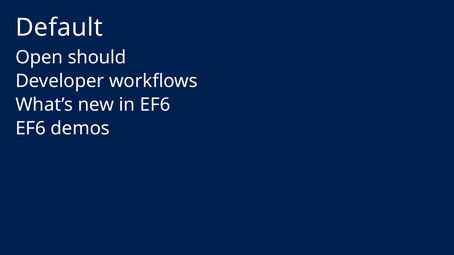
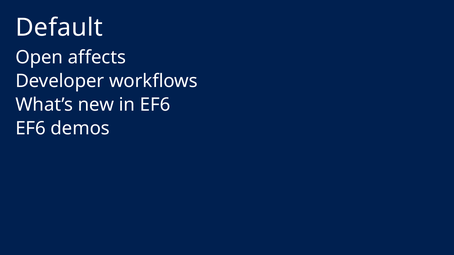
should: should -> affects (97, 58)
